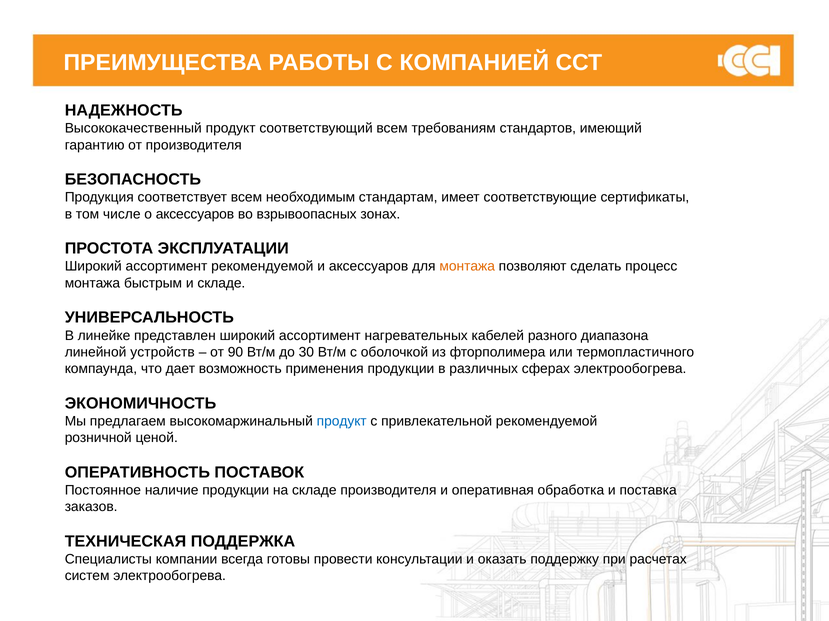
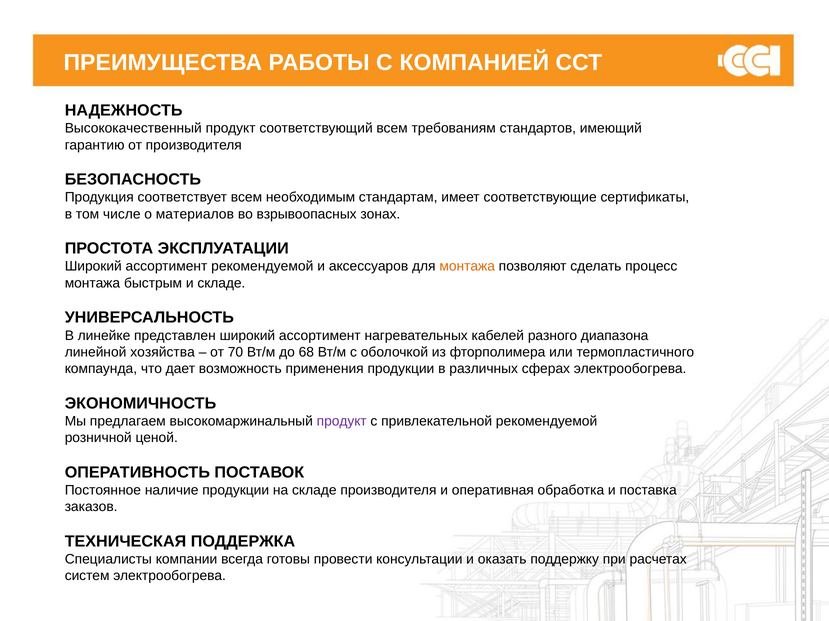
о аксессуаров: аксессуаров -> материалов (195, 214)
устройств: устройств -> хозяйства (163, 352)
90: 90 -> 70 (235, 352)
30: 30 -> 68 (306, 352)
продукт colour: blue -> purple (342, 422)
